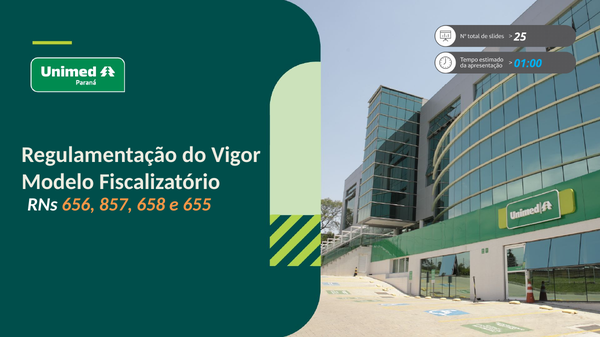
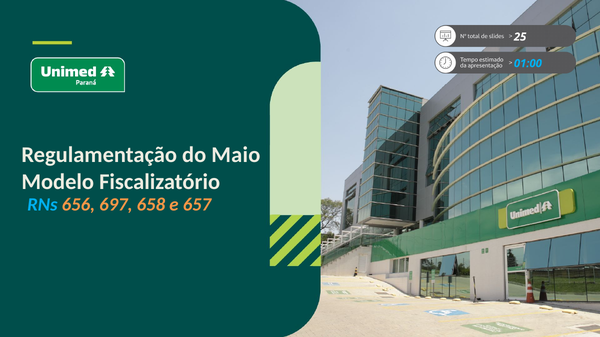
Vigor: Vigor -> Maio (236, 155)
RNs colour: white -> light blue (42, 205)
857: 857 -> 697 (116, 205)
655: 655 -> 657 (197, 205)
